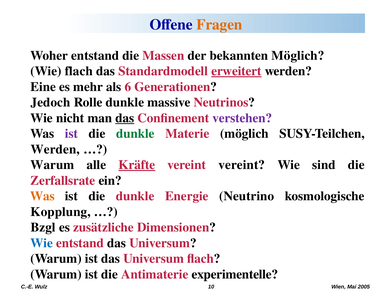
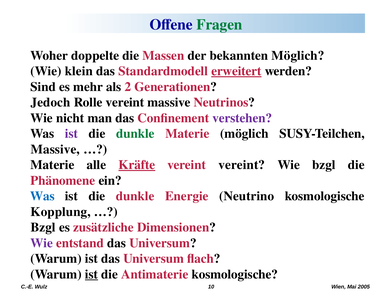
Fragen colour: orange -> green (219, 25)
Woher entstand: entstand -> doppelte (95, 56)
Wie flach: flach -> klein (79, 71)
Eine: Eine -> Sind (43, 87)
6: 6 -> 2 (128, 87)
Rolle dunkle: dunkle -> vereint (125, 102)
das underline: present -> none (125, 118)
Werden: Werden -> Massive (55, 149)
Warum: Warum -> Materie (52, 165)
Wie sind: sind -> bzgl (324, 165)
Zerfallsrate: Zerfallsrate -> Phänomene (63, 181)
Was colour: orange -> blue (42, 196)
Wie colour: blue -> purple (42, 243)
ist underline: none -> present (91, 275)
Antimaterie experimentelle: experimentelle -> kosmologische (235, 275)
